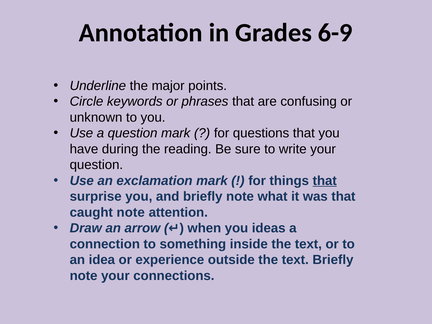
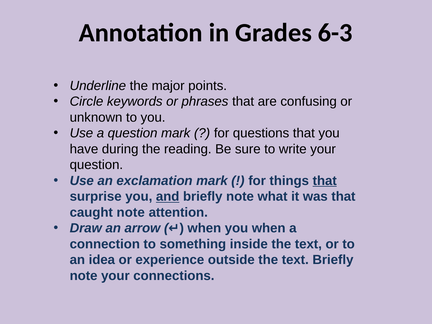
6-9: 6-9 -> 6-3 (335, 33)
and underline: none -> present (168, 197)
you ideas: ideas -> when (269, 228)
